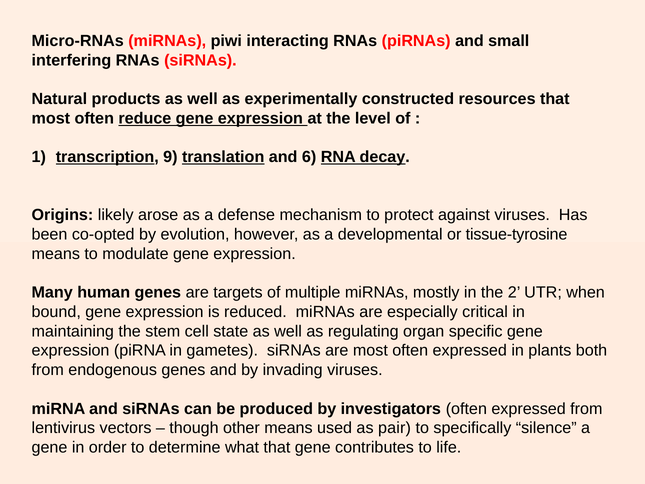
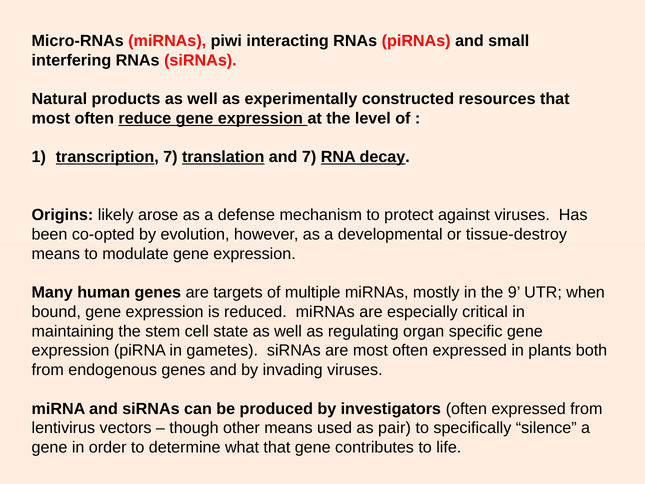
transcription 9: 9 -> 7 (170, 157)
and 6: 6 -> 7 (309, 157)
tissue-tyrosine: tissue-tyrosine -> tissue-destroy (516, 234)
2: 2 -> 9 (514, 292)
